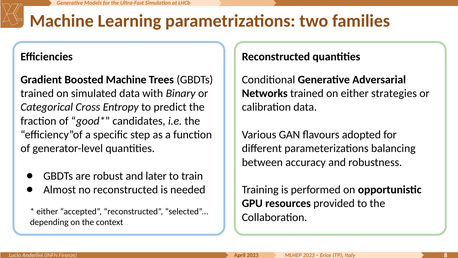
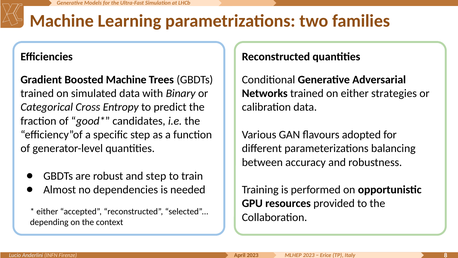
and later: later -> step (156, 176)
no reconstructed: reconstructed -> dependencies (126, 190)
